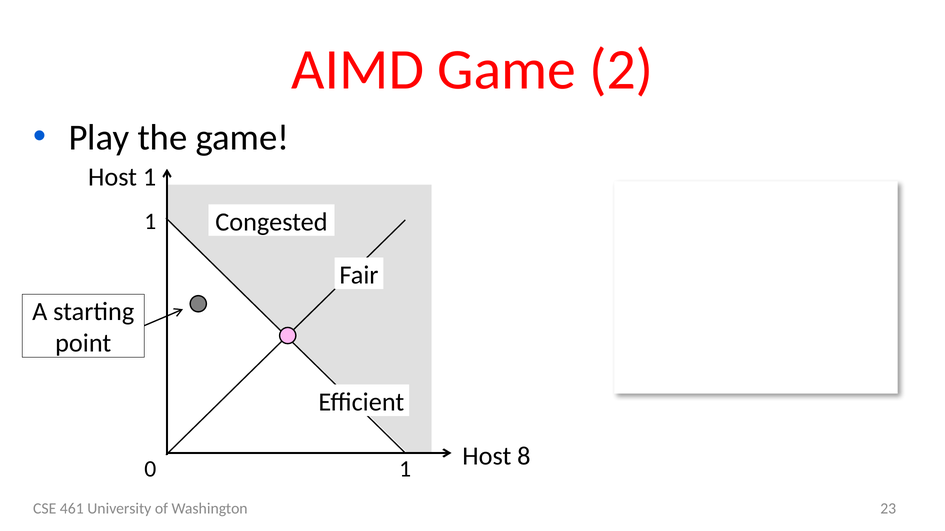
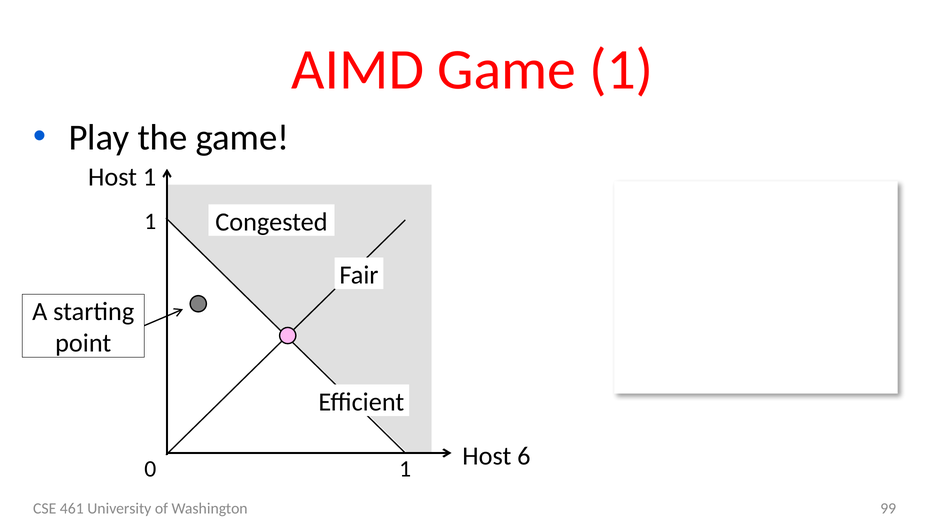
Game 2: 2 -> 1 (621, 70)
8: 8 -> 6 (524, 457)
23: 23 -> 99 (888, 509)
